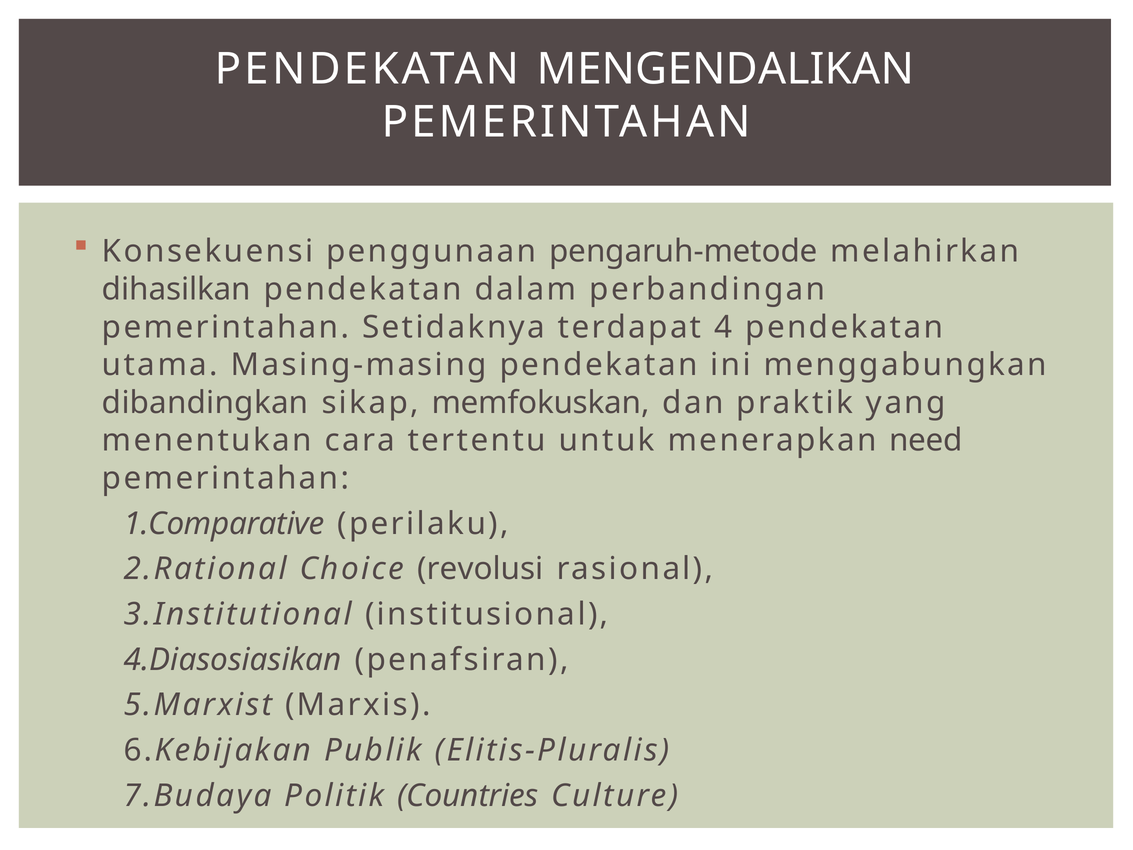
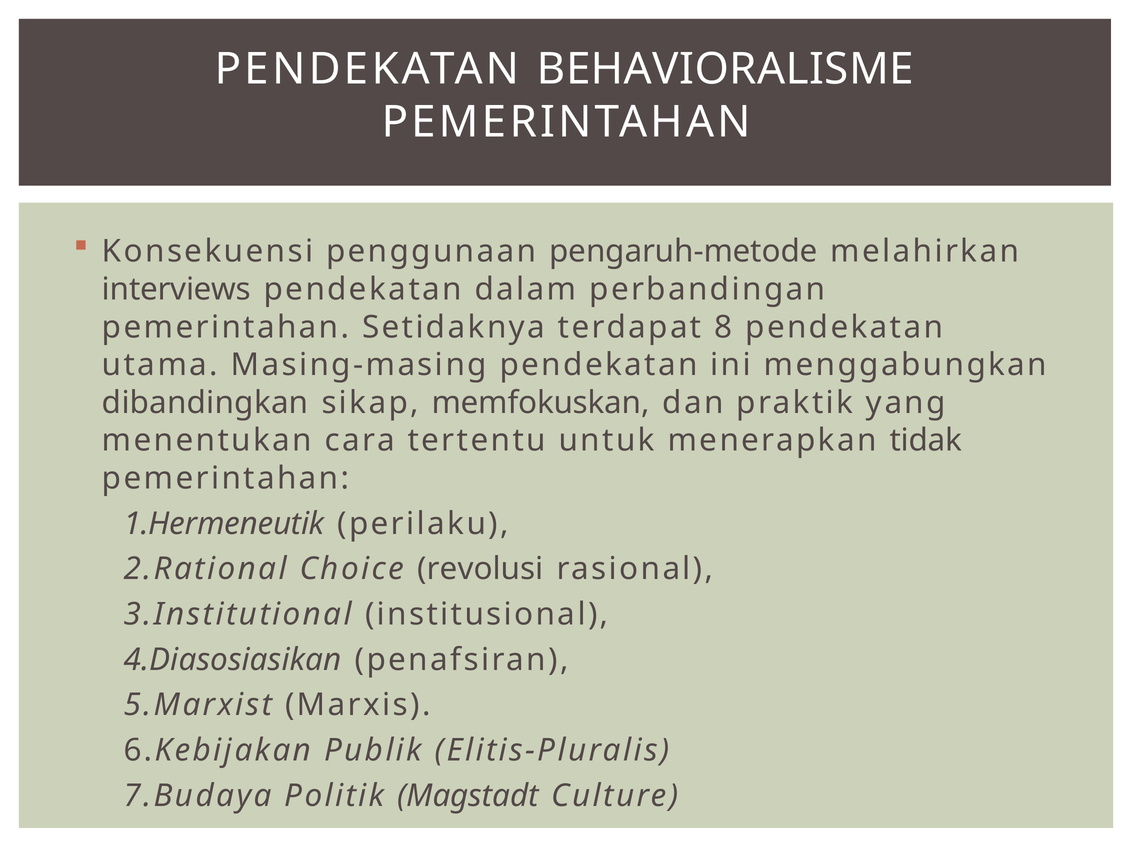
MENGENDALIKAN: MENGENDALIKAN -> BEHAVIORALISME (725, 69)
dihasilkan: dihasilkan -> interviews (176, 289)
4: 4 -> 8 (723, 327)
need: need -> tidak (926, 440)
1.Comparative: 1.Comparative -> 1.Hermeneutik (224, 524)
Countries: Countries -> Magstadt (468, 795)
